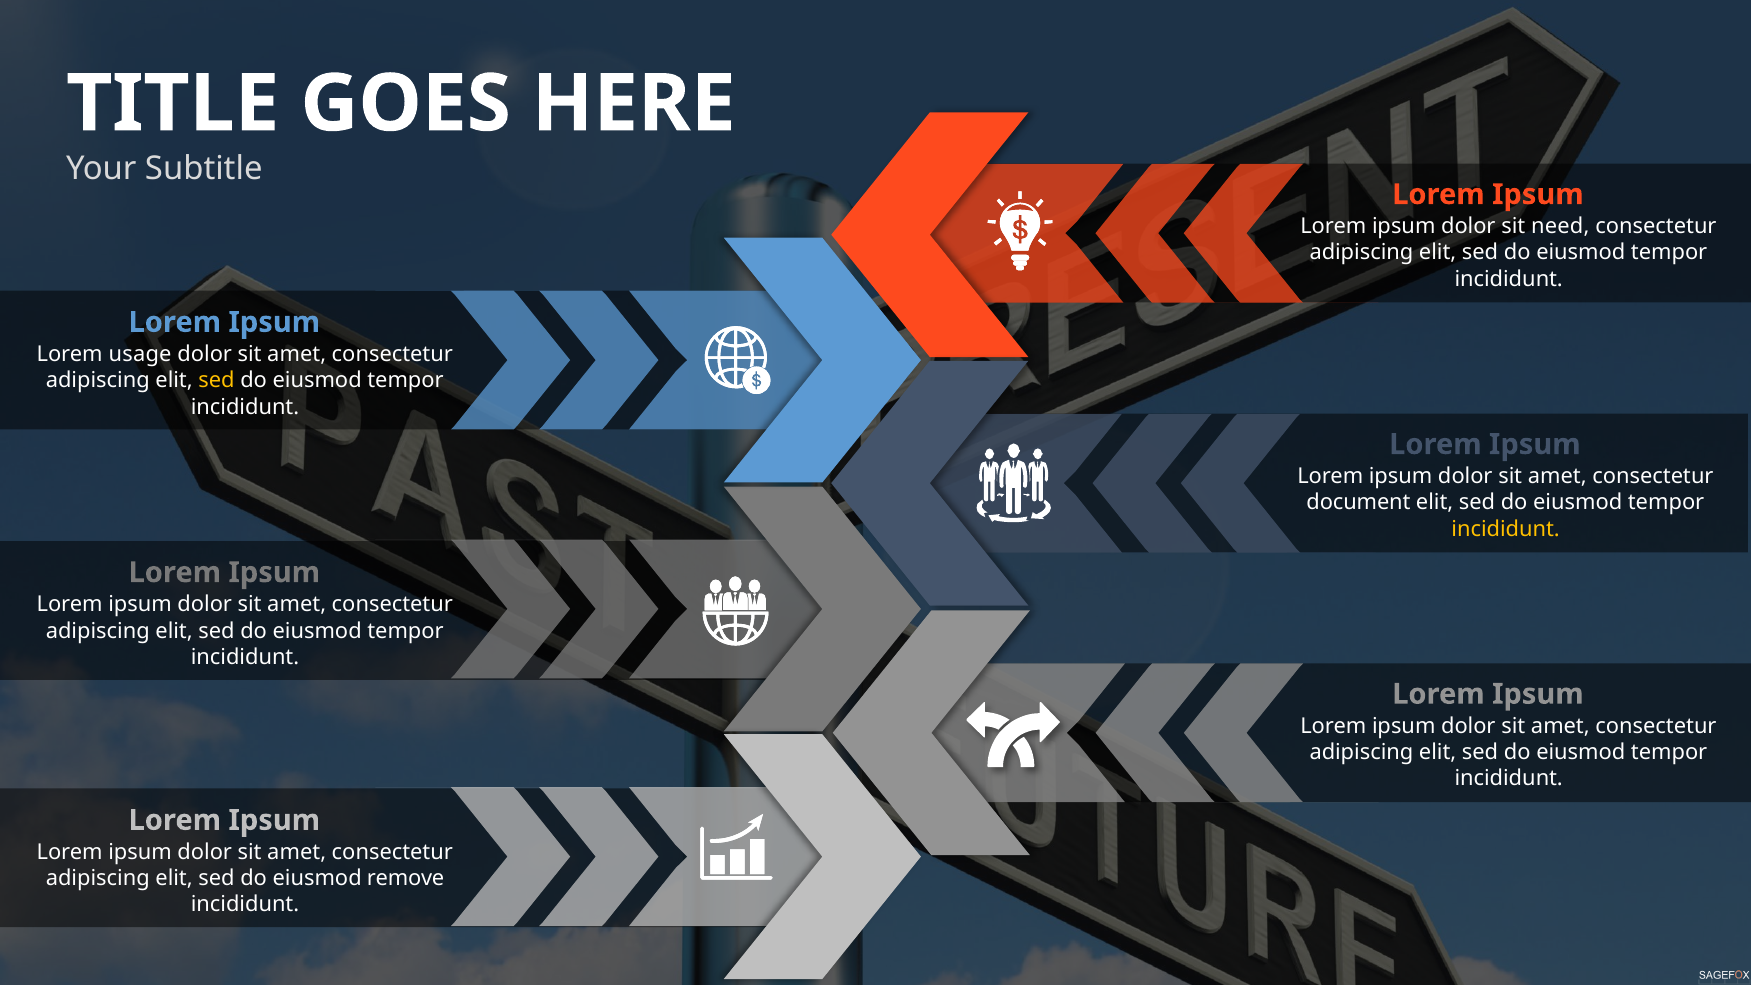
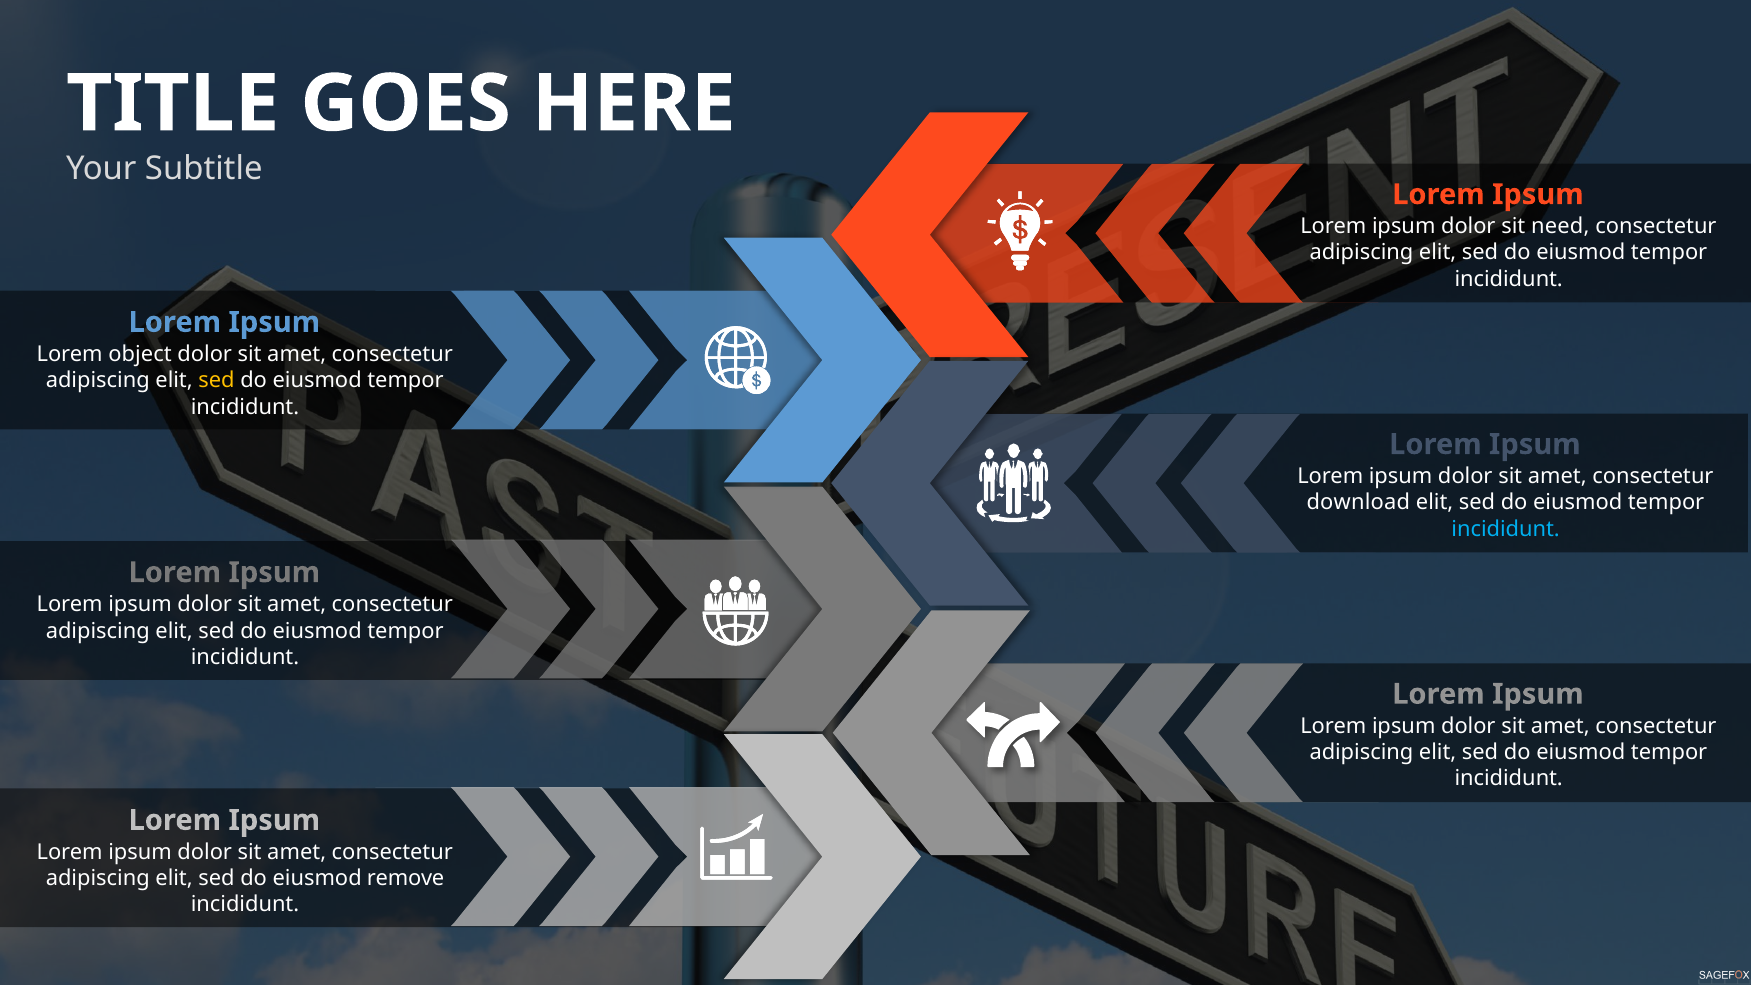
usage: usage -> object (140, 354)
document: document -> download (1358, 503)
incididunt colour: yellow -> light blue (1506, 529)
